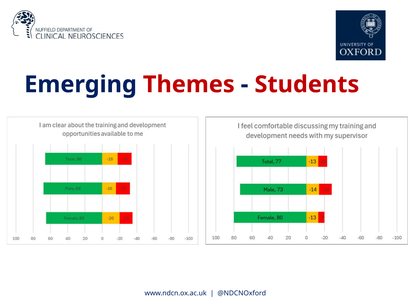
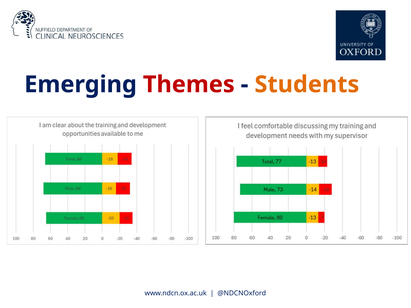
Students colour: red -> orange (307, 85)
